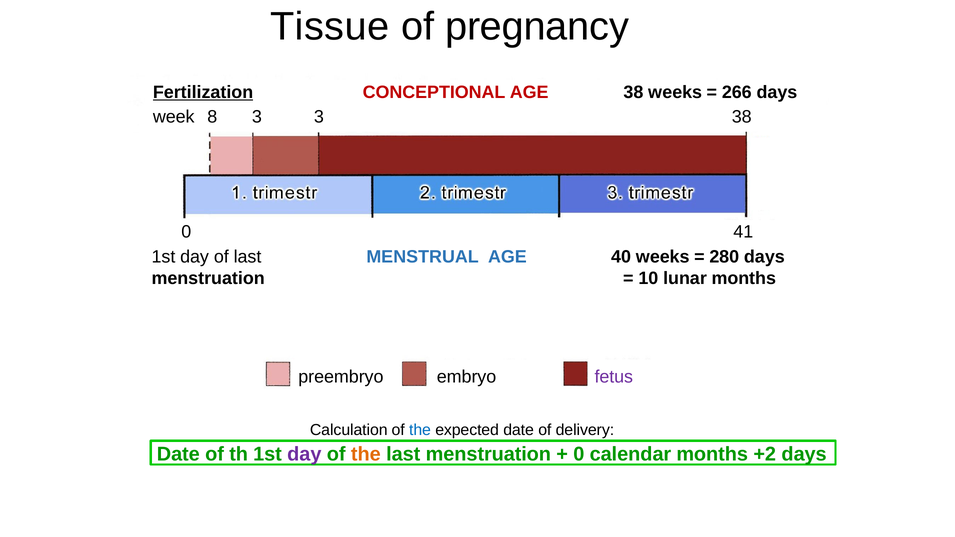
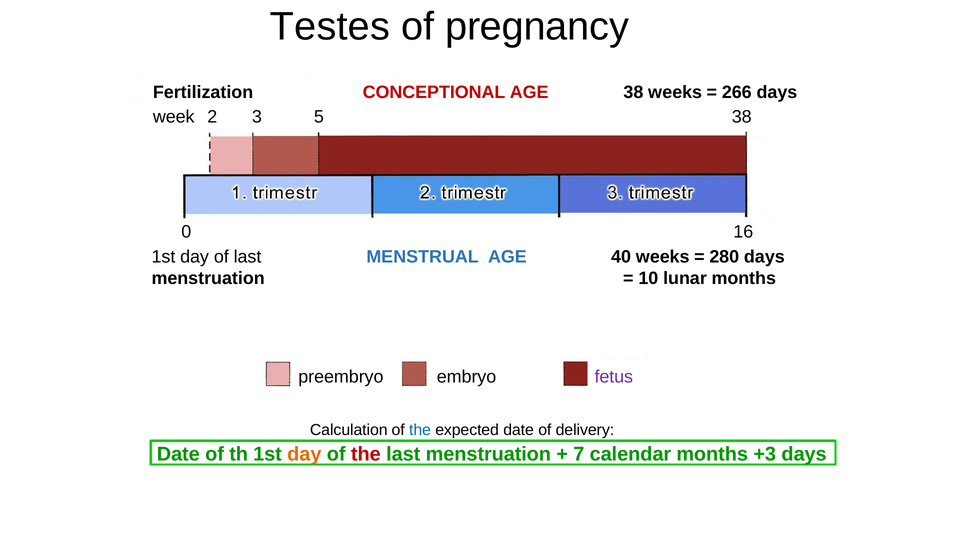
Tissue: Tissue -> Testes (330, 27)
Fertilization underline: present -> none (203, 92)
8: 8 -> 2 (212, 117)
3 3: 3 -> 5 (319, 117)
41: 41 -> 16 (743, 232)
day colour: purple -> orange (304, 454)
the colour: orange -> red (366, 454)
0: 0 -> 7 (579, 454)
+2: +2 -> +3 (765, 454)
